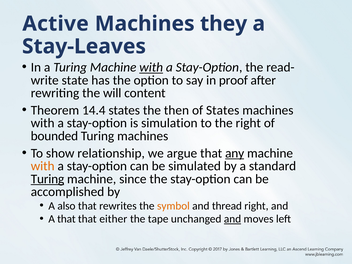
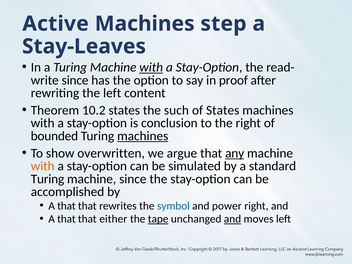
they: they -> step (223, 24)
state: state -> since (75, 80)
the will: will -> left (112, 93)
14.4: 14.4 -> 10.2 (94, 110)
then: then -> such (176, 110)
simulation: simulation -> conclusion (169, 123)
machines underline: none -> present (143, 136)
relationship: relationship -> overwritten (111, 153)
Turing underline: present -> none (47, 179)
also: also -> that (66, 206)
symbol colour: orange -> blue (173, 206)
thread: thread -> power (227, 206)
tape underline: none -> present (158, 219)
